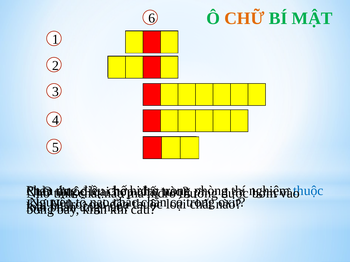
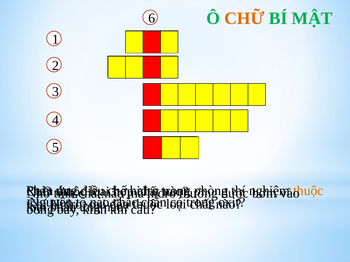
thuộc colour: blue -> orange (308, 191)
